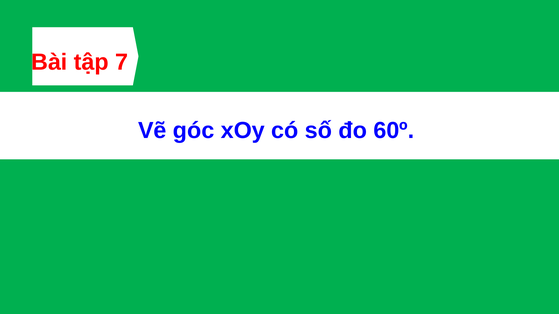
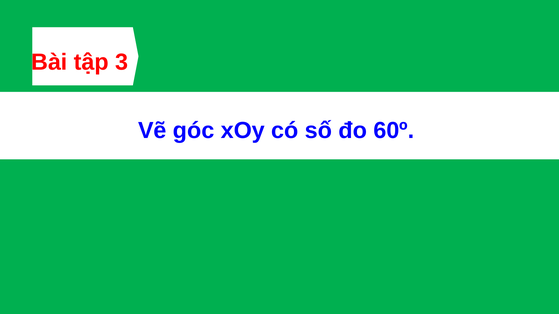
7: 7 -> 3 (122, 62)
